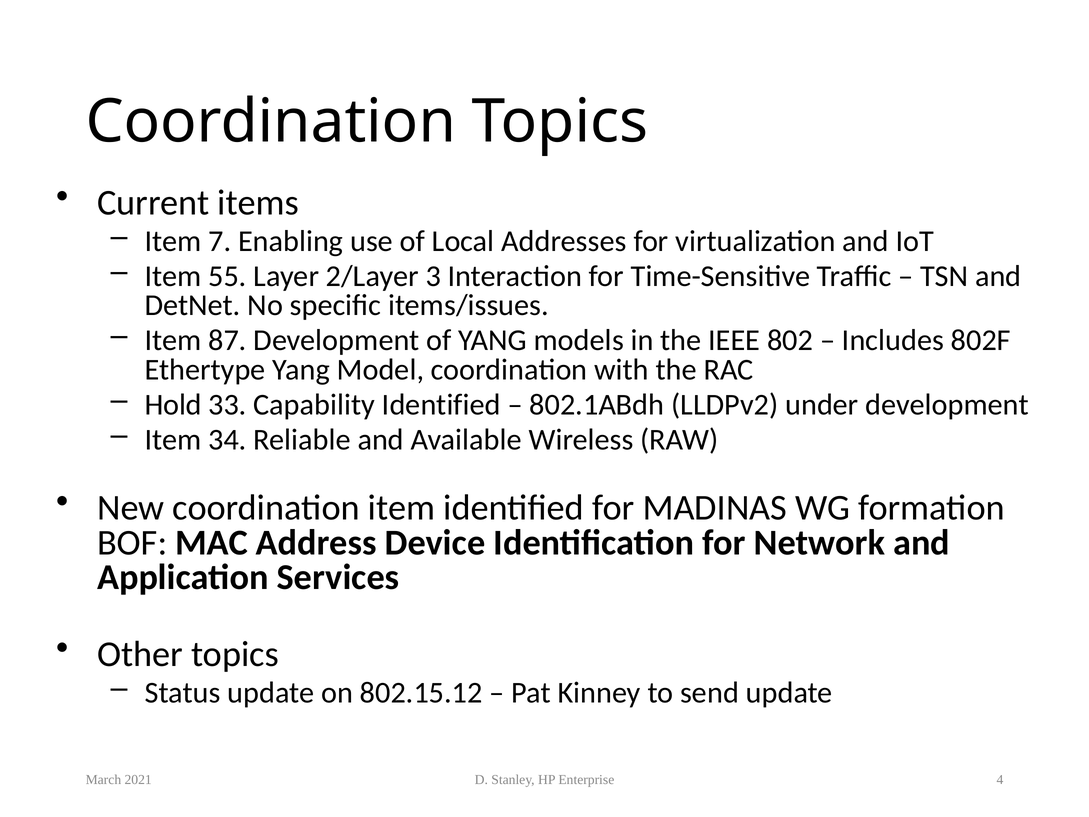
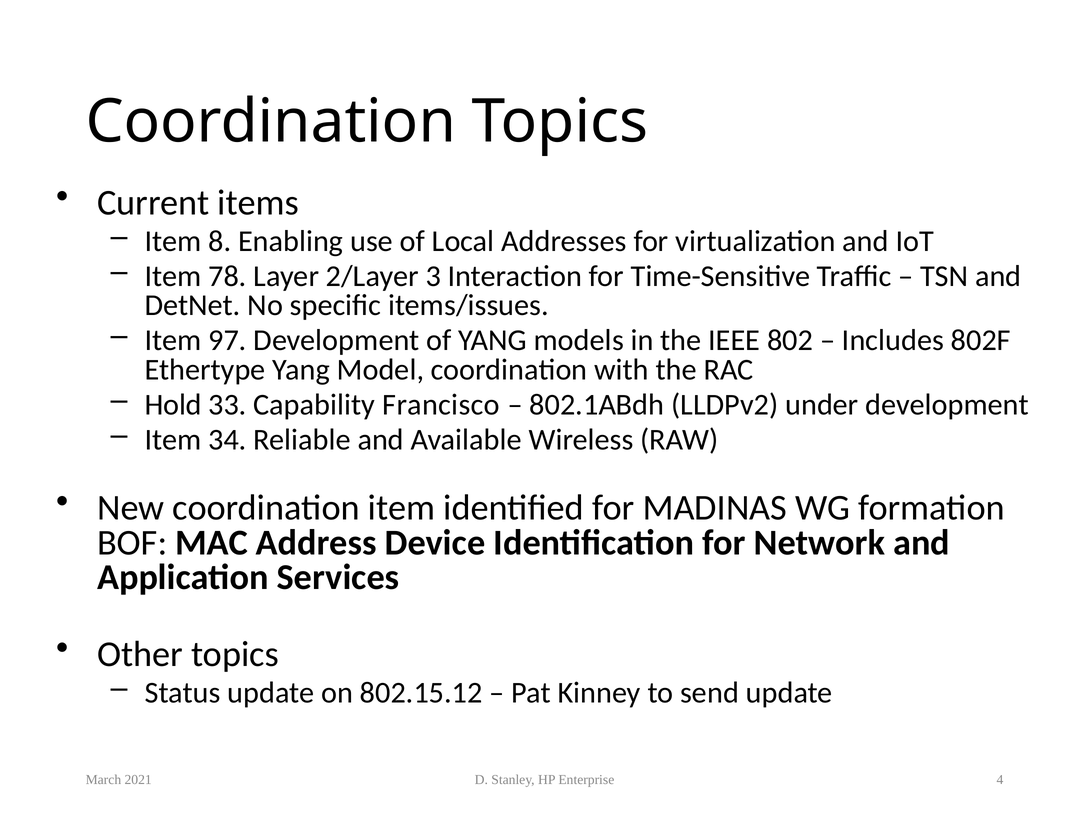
7: 7 -> 8 (220, 241)
55: 55 -> 78 (227, 276)
87: 87 -> 97 (227, 340)
Capability Identified: Identified -> Francisco (441, 405)
